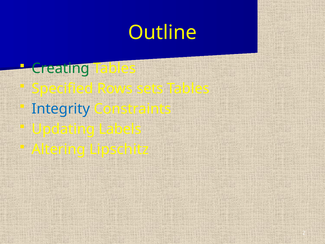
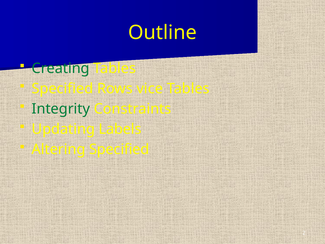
sets: sets -> vice (150, 88)
Integrity colour: blue -> green (61, 109)
Altering Lipschitz: Lipschitz -> Specified (119, 149)
